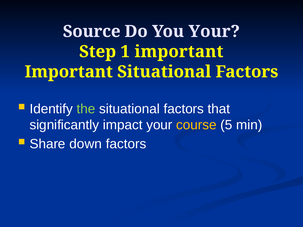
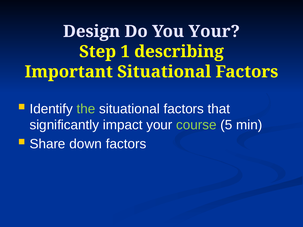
Source: Source -> Design (92, 31)
1 important: important -> describing (179, 52)
course colour: yellow -> light green (196, 125)
